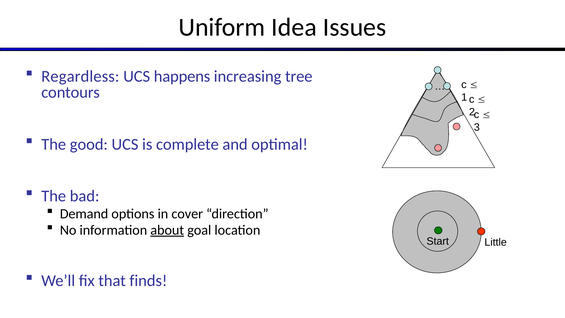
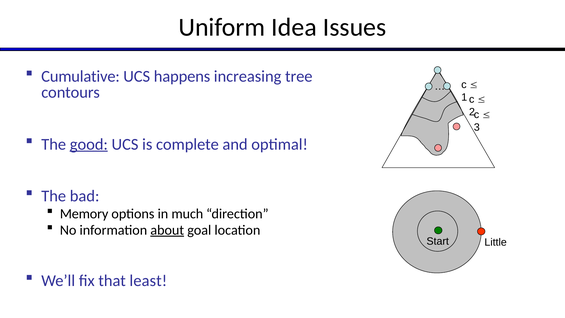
Regardless: Regardless -> Cumulative (81, 76)
good underline: none -> present (89, 144)
Demand: Demand -> Memory (84, 214)
cover: cover -> much (187, 214)
finds: finds -> least (148, 281)
